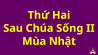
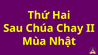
Sống: Sống -> Chay (70, 28)
